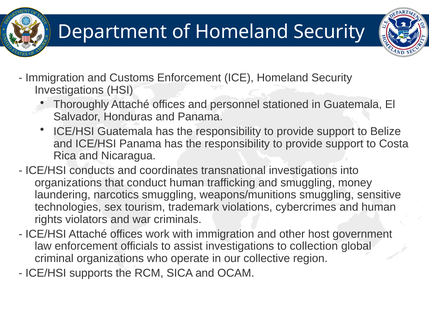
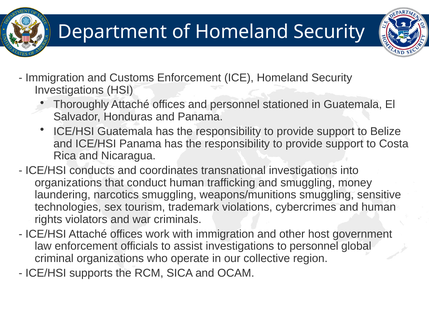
to collection: collection -> personnel (314, 246)
